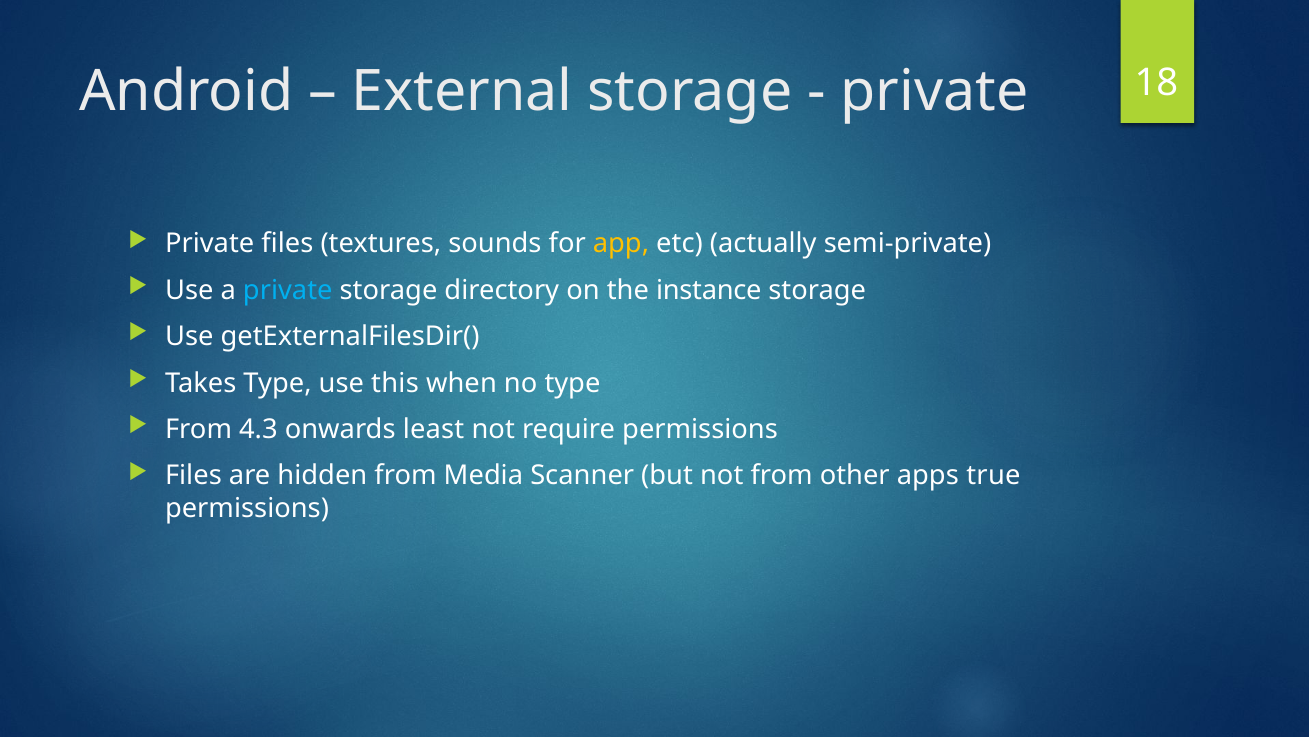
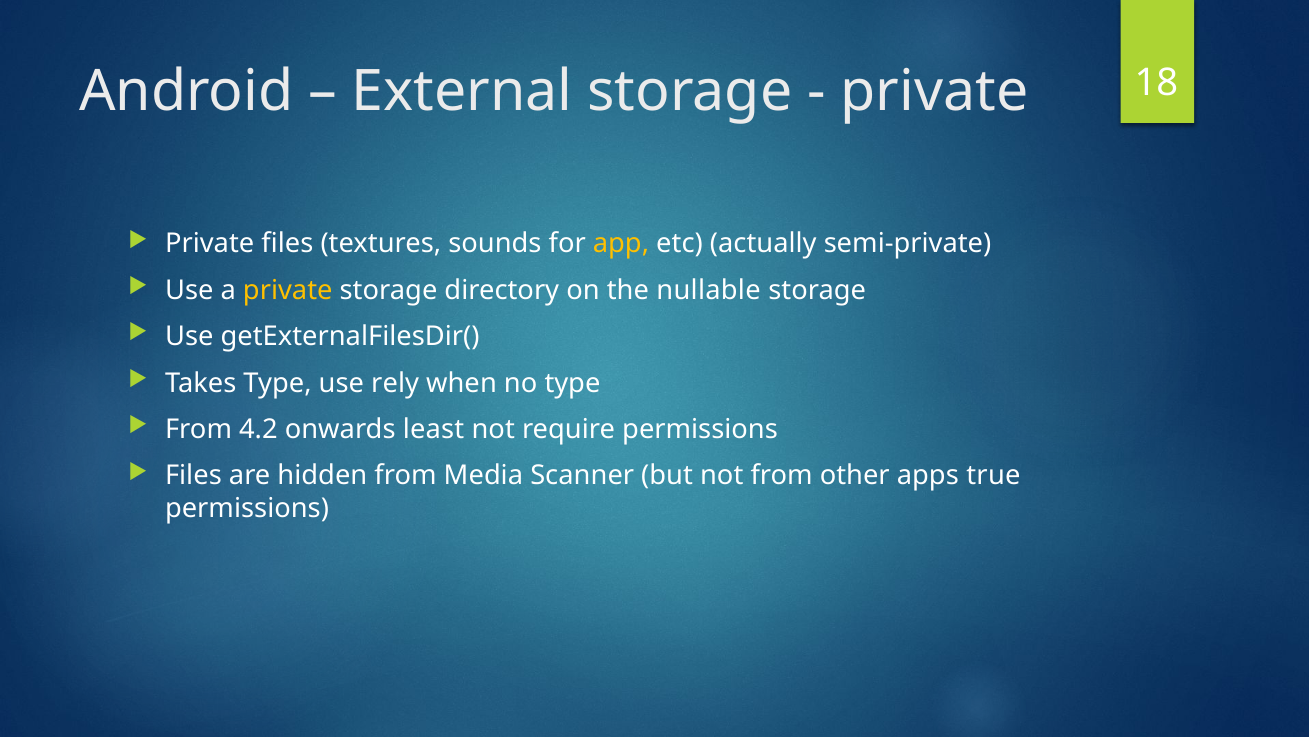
private colour: light blue -> yellow (288, 290)
instance: instance -> nullable (709, 290)
this: this -> rely (395, 383)
4.3: 4.3 -> 4.2 (258, 429)
